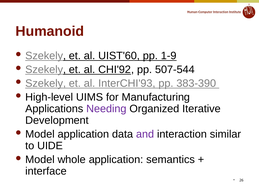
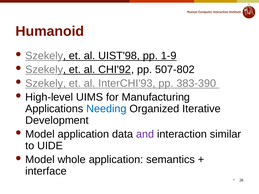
UIST'60: UIST'60 -> UIST'98 (119, 56)
507-544: 507-544 -> 507-802 (175, 70)
Needing colour: purple -> blue (106, 109)
